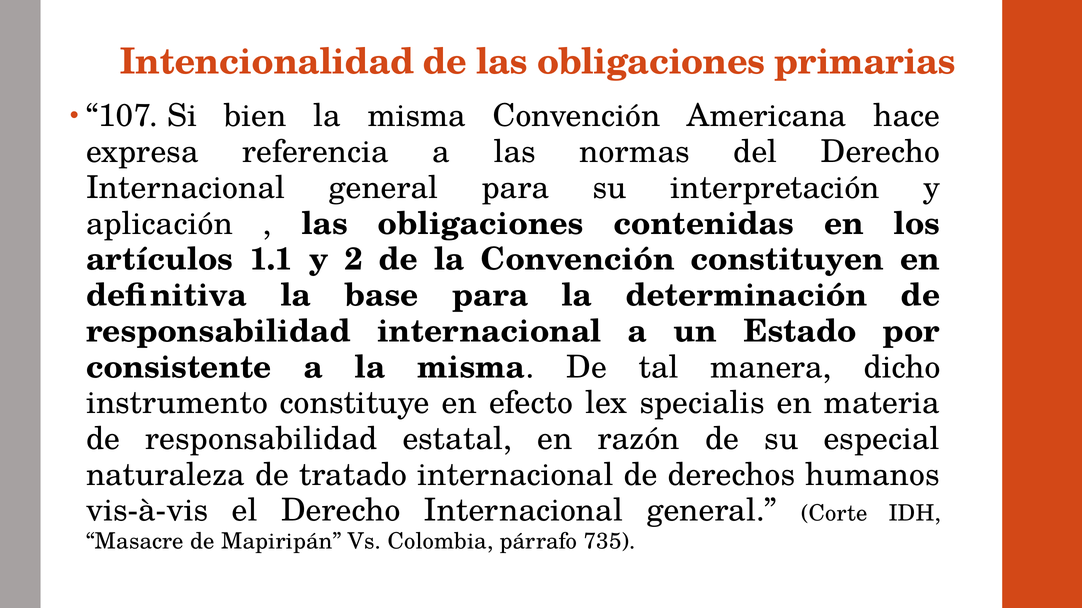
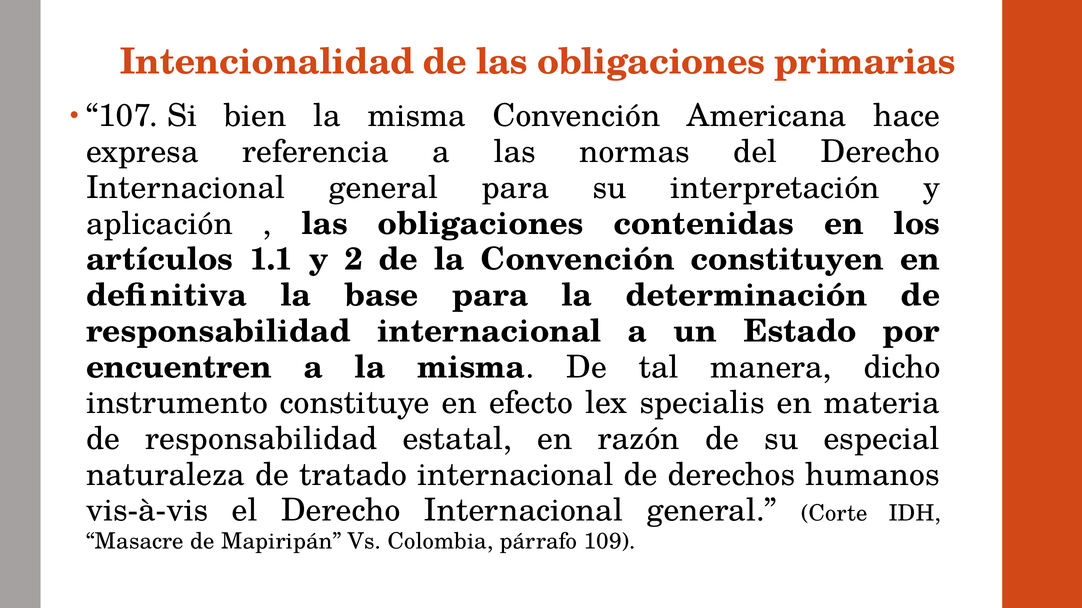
consistente: consistente -> encuentren (179, 367)
735: 735 -> 109 (610, 542)
